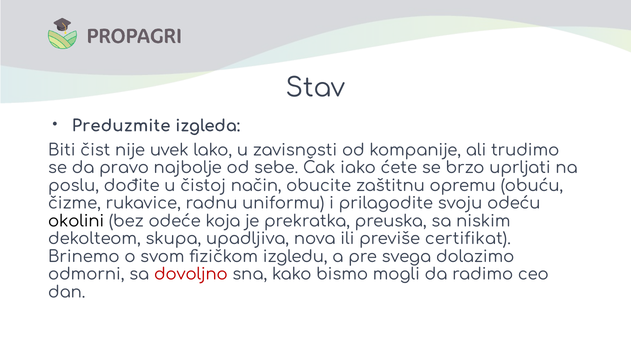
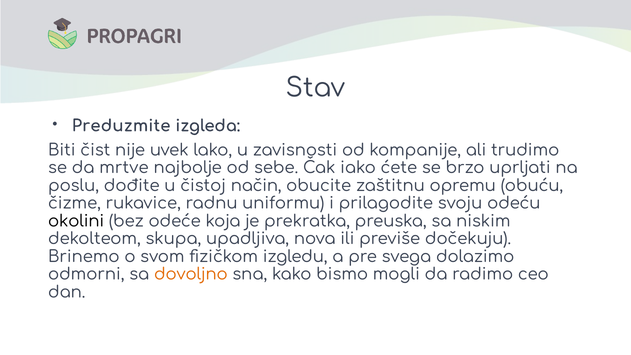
pravo: pravo -> mrtve (124, 168)
certifikat: certifikat -> dočekuju (468, 239)
dovoljno colour: red -> orange (191, 274)
